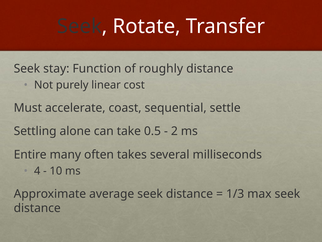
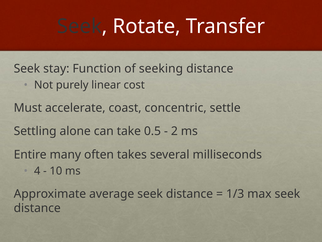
roughly: roughly -> seeking (161, 68)
sequential: sequential -> concentric (176, 108)
